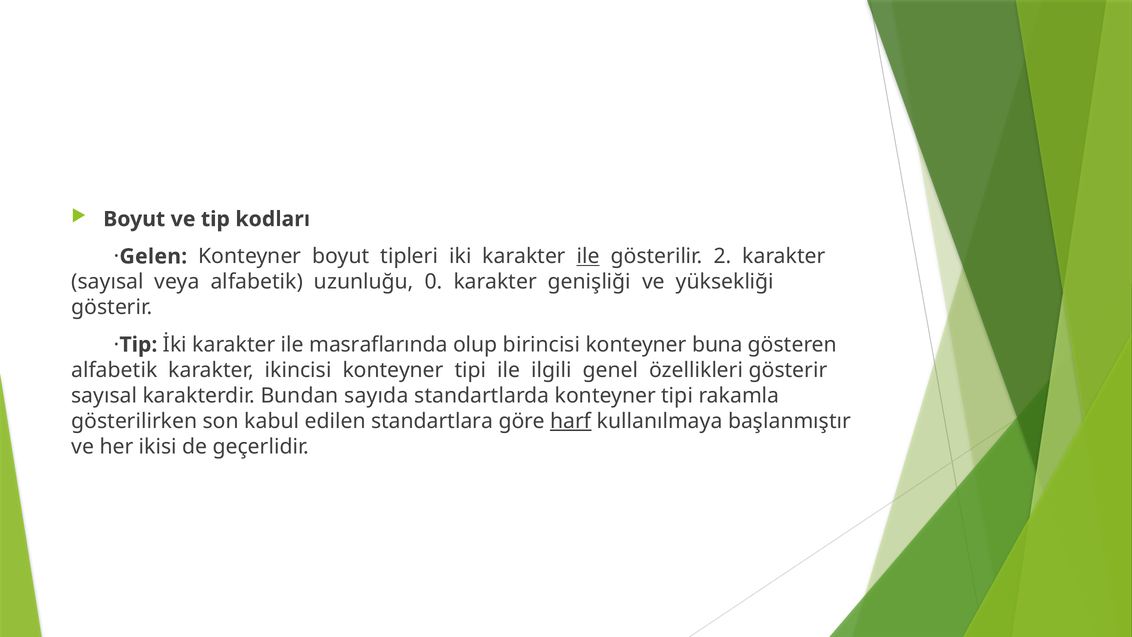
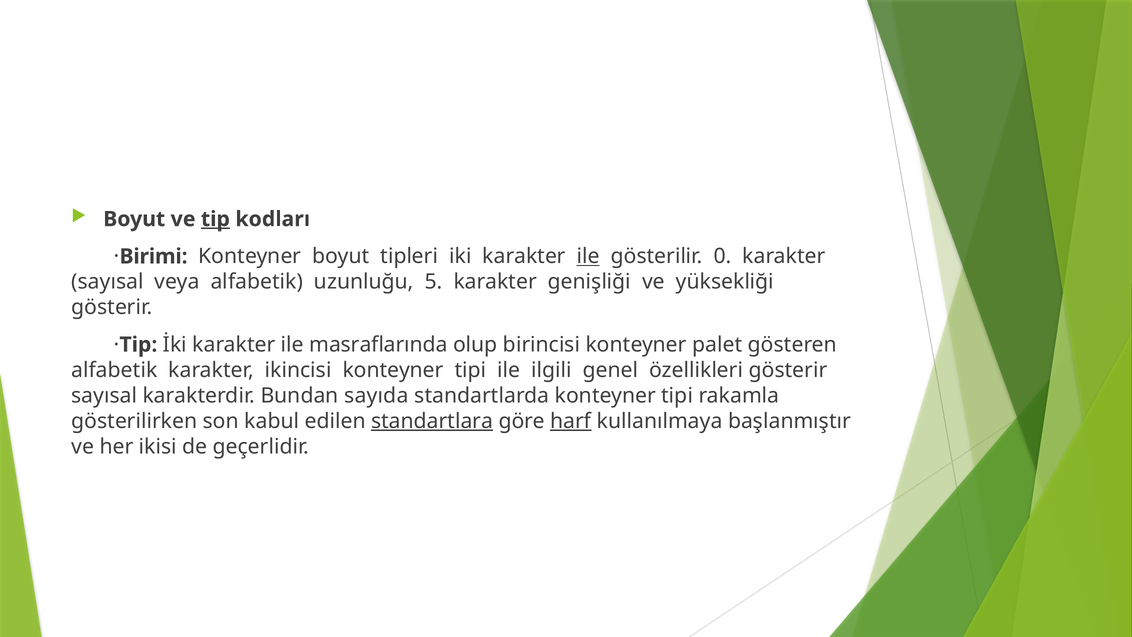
tip underline: none -> present (215, 219)
Gelen: Gelen -> Birimi (154, 256)
2: 2 -> 0 (722, 256)
0: 0 -> 5 (434, 282)
buna: buna -> palet (717, 345)
standartlara underline: none -> present (432, 421)
